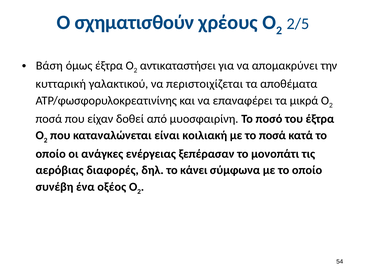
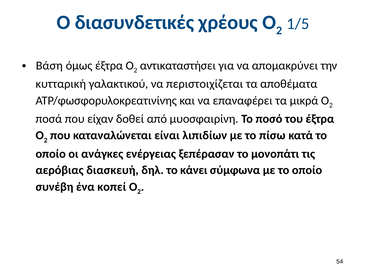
σχηματισθούν: σχηματισθούν -> διασυνδετικές (134, 23)
2/5: 2/5 -> 1/5 (298, 24)
κοιλιακή: κοιλιακή -> λιπιδίων (205, 135)
το ποσά: ποσά -> πίσω (272, 135)
διαφορές: διαφορές -> διασκευή (112, 170)
οξέος: οξέος -> κοπεί (112, 187)
